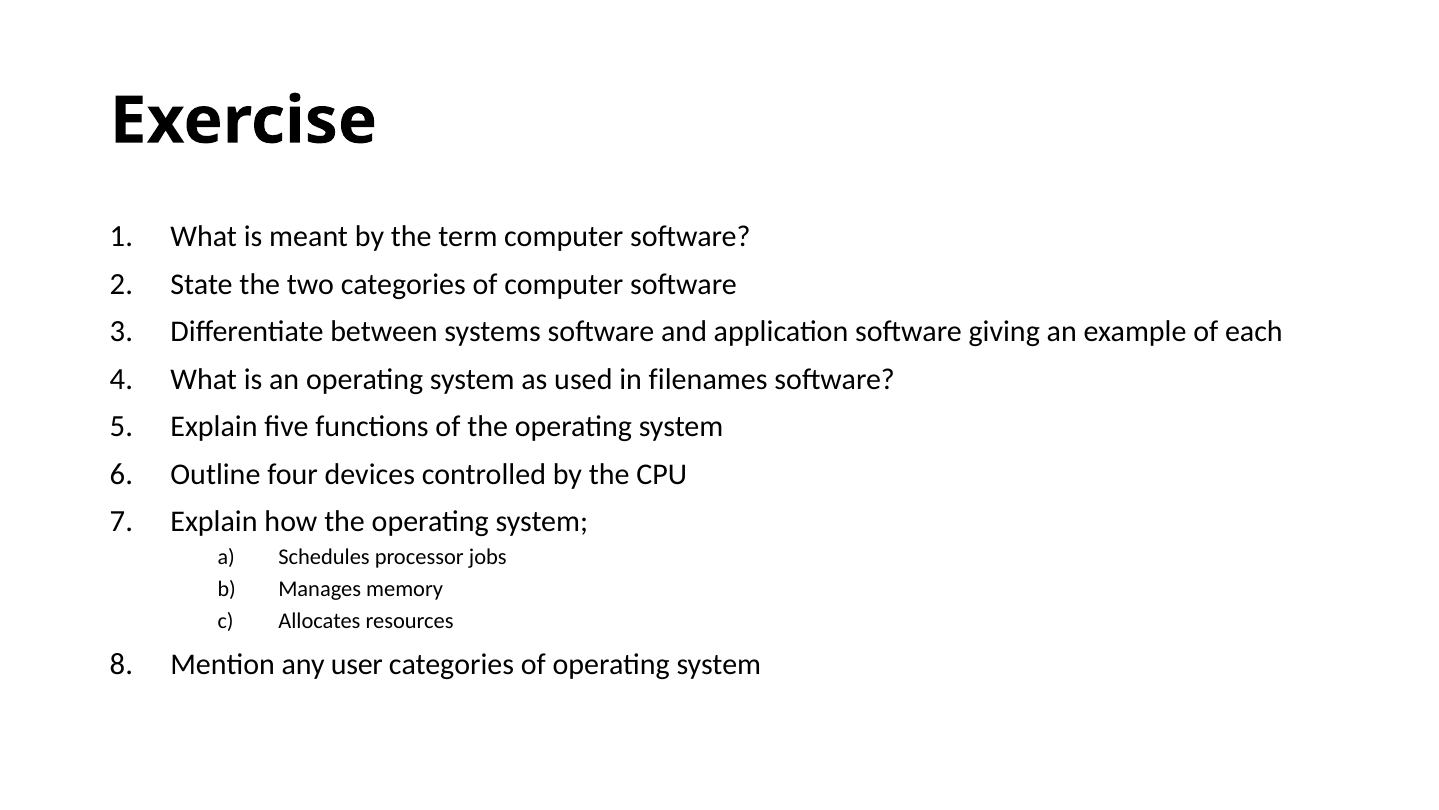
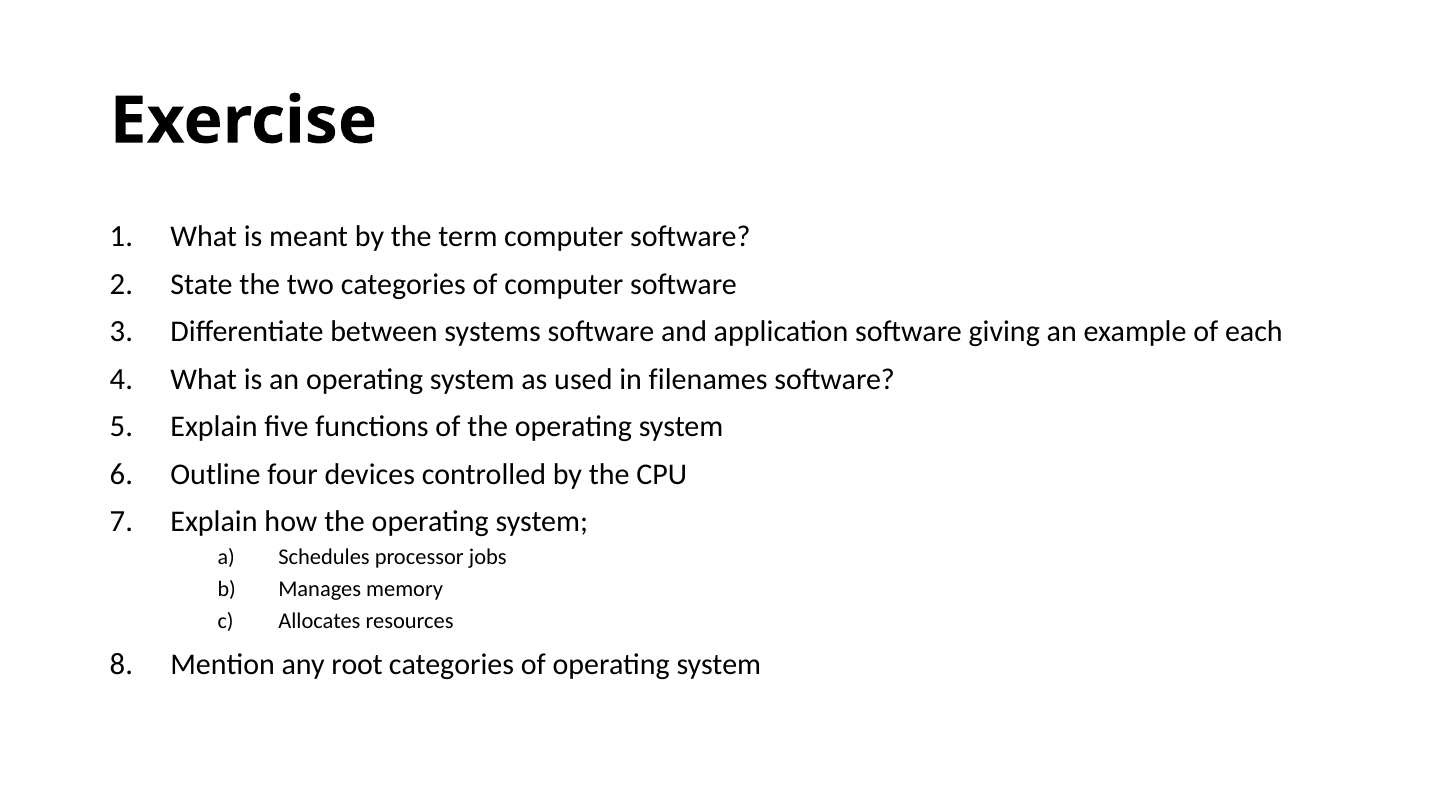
user: user -> root (357, 664)
